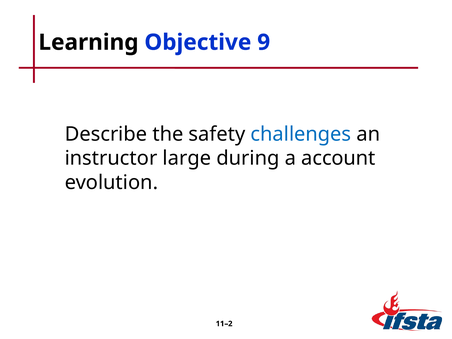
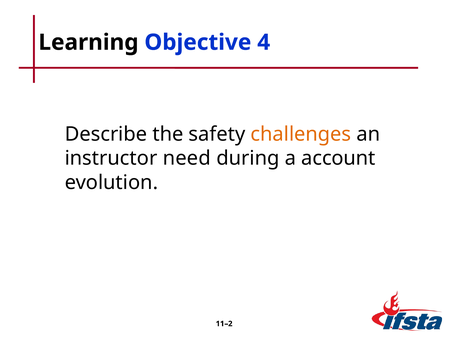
9: 9 -> 4 (264, 42)
challenges colour: blue -> orange (301, 134)
large: large -> need (187, 158)
